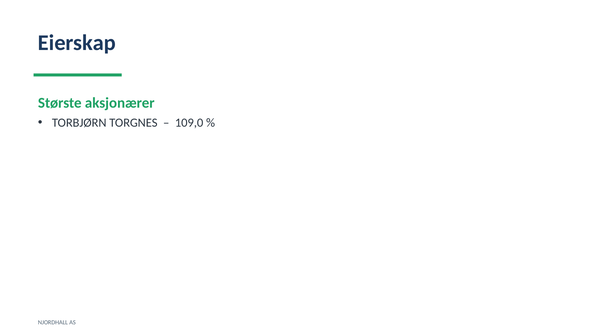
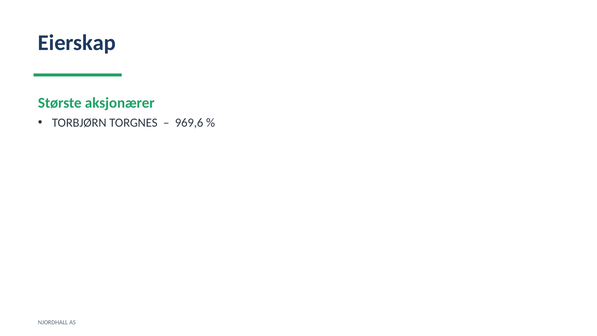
109,0: 109,0 -> 969,6 (189, 123)
